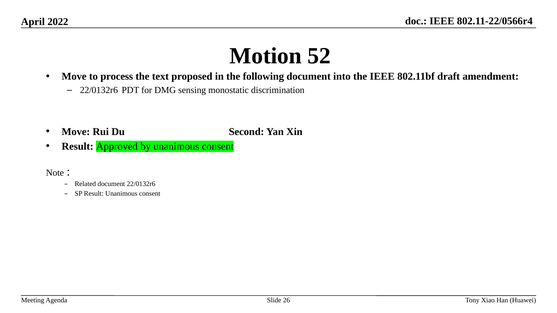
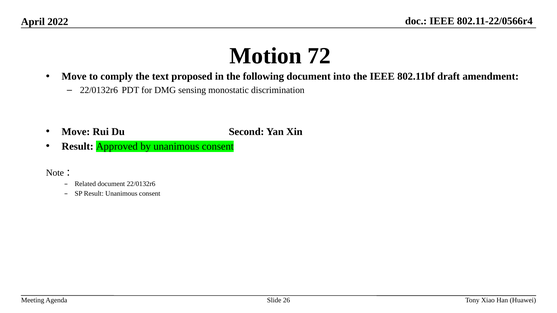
52: 52 -> 72 (319, 56)
process: process -> comply (117, 77)
